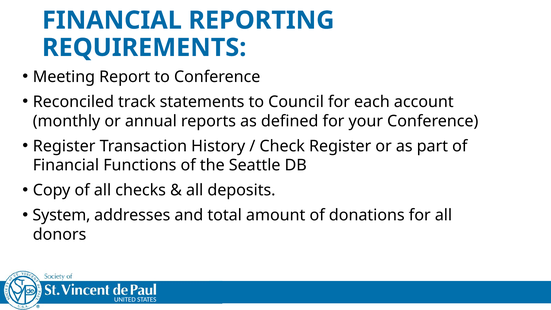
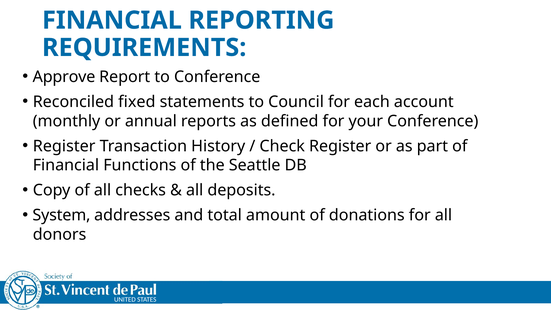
Meeting: Meeting -> Approve (64, 77)
track: track -> fixed (137, 102)
